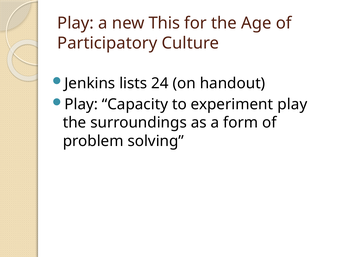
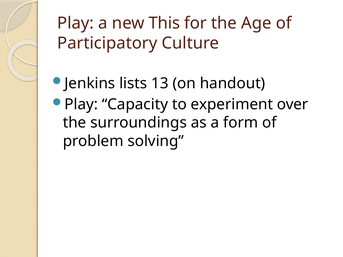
24: 24 -> 13 (160, 83)
experiment play: play -> over (293, 105)
